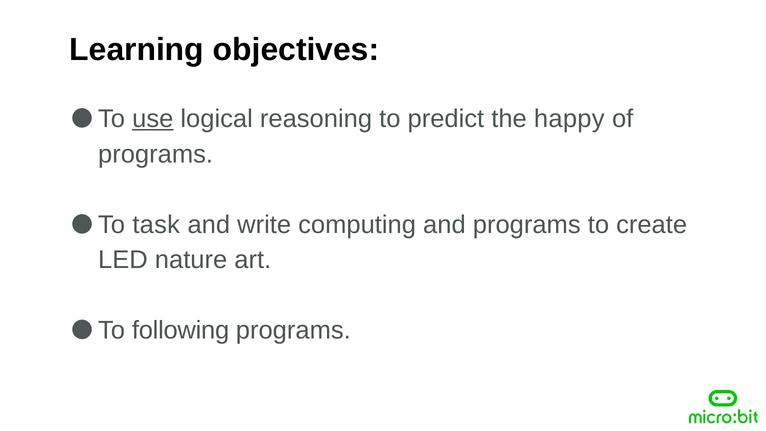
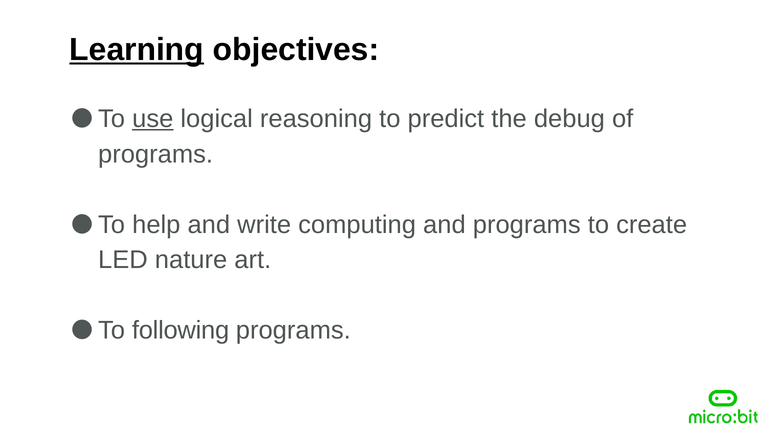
Learning underline: none -> present (137, 50)
happy: happy -> debug (569, 119)
task: task -> help (156, 225)
